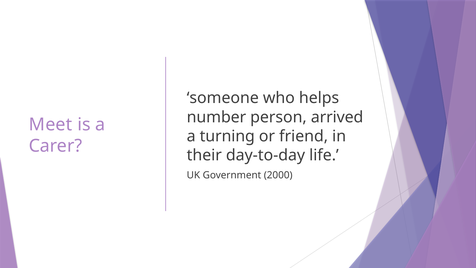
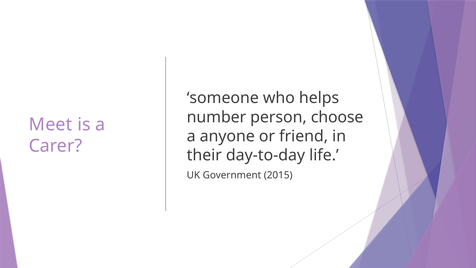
arrived: arrived -> choose (337, 117)
turning: turning -> anyone (227, 136)
2000: 2000 -> 2015 (278, 175)
